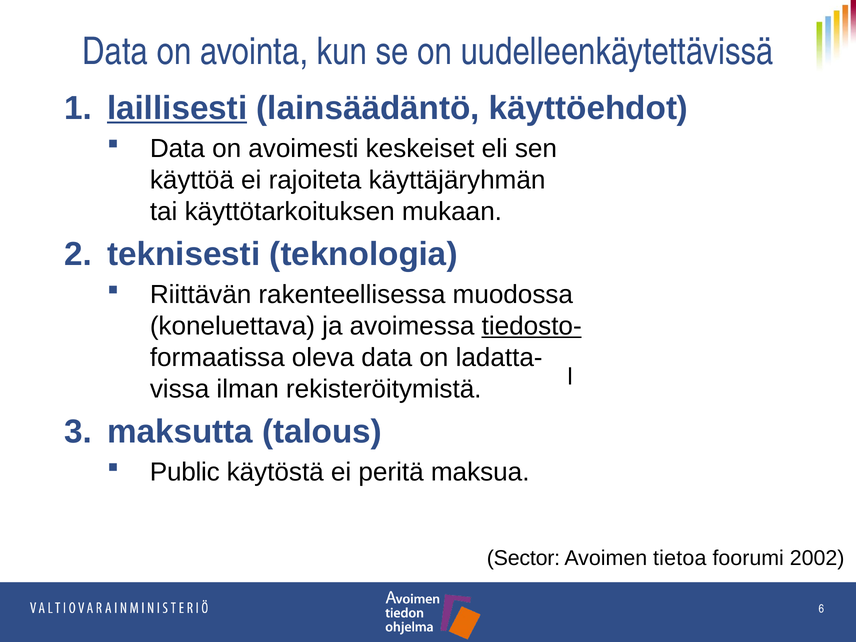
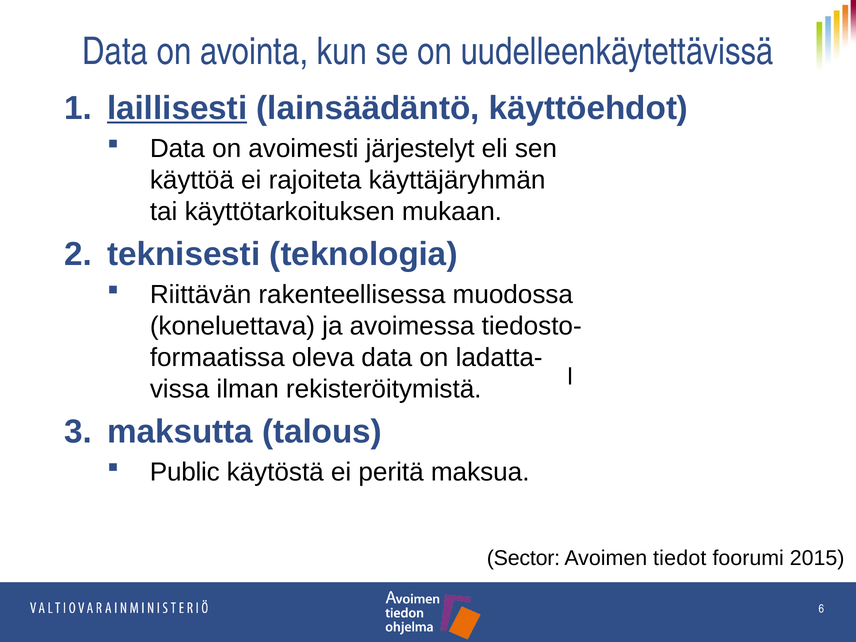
keskeiset: keskeiset -> järjestelyt (420, 149)
tiedosto- underline: present -> none (532, 326)
tietoa: tietoa -> tiedot (680, 558)
2002: 2002 -> 2015 (817, 558)
